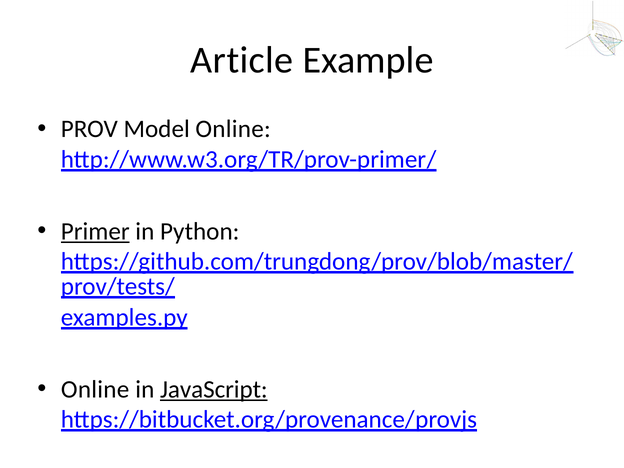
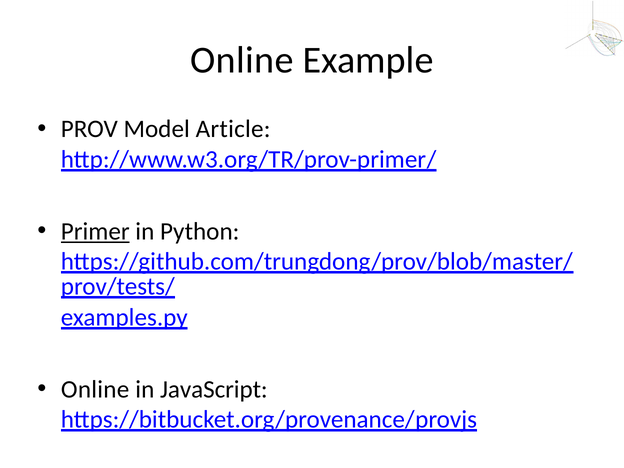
Article: Article -> Online (242, 60)
Model Online: Online -> Article (233, 129)
JavaScript underline: present -> none (214, 389)
